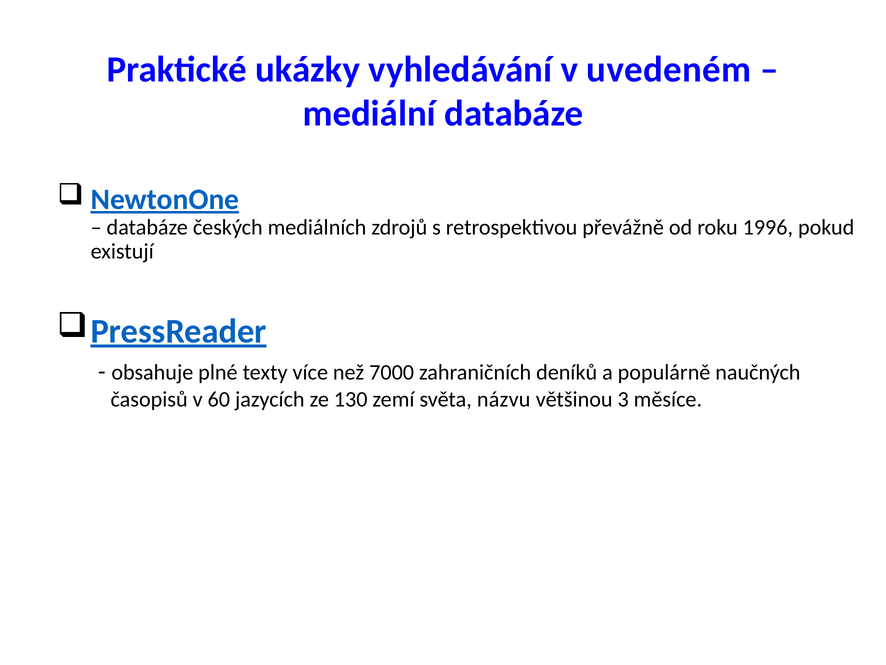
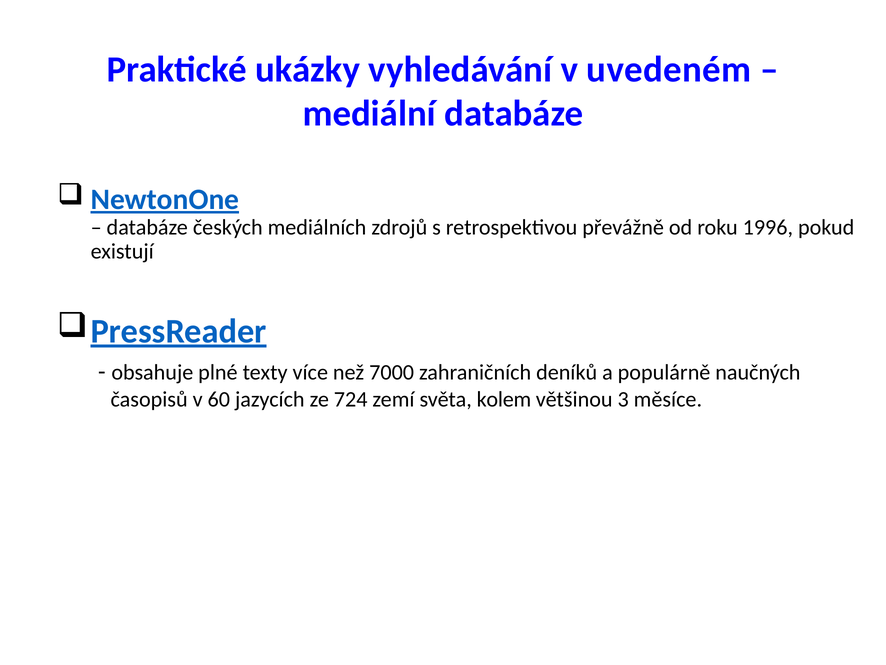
130: 130 -> 724 (351, 399)
názvu: názvu -> kolem (504, 399)
